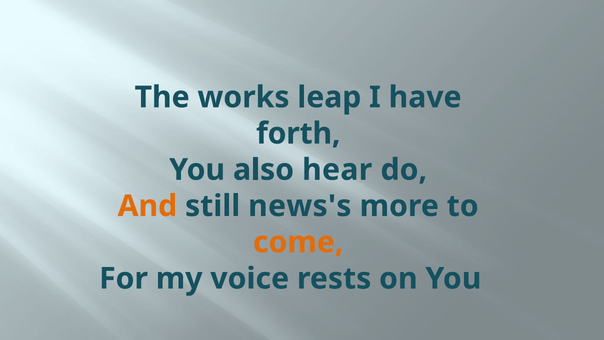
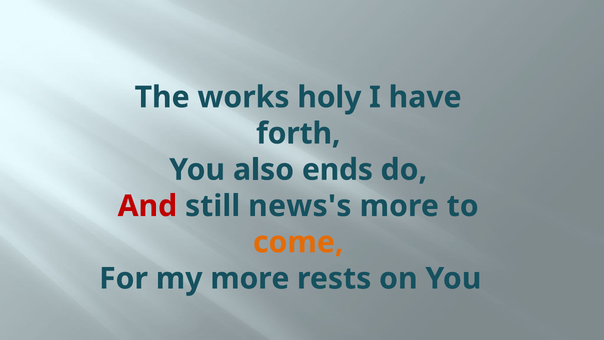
leap: leap -> holy (329, 97)
hear: hear -> ends (337, 170)
And colour: orange -> red (147, 206)
my voice: voice -> more (250, 278)
